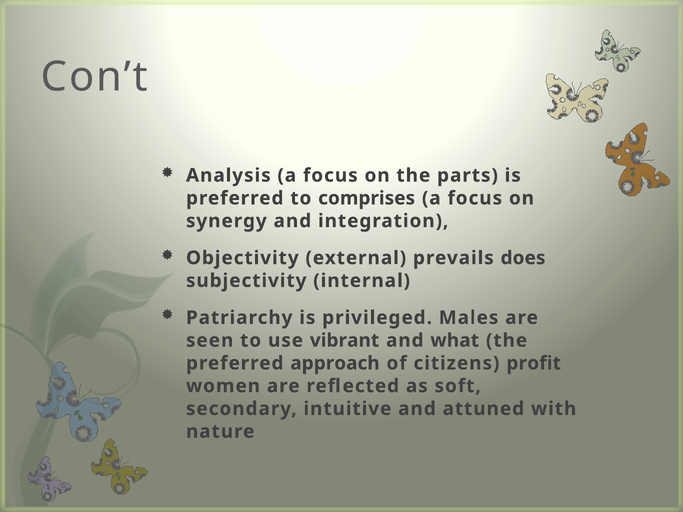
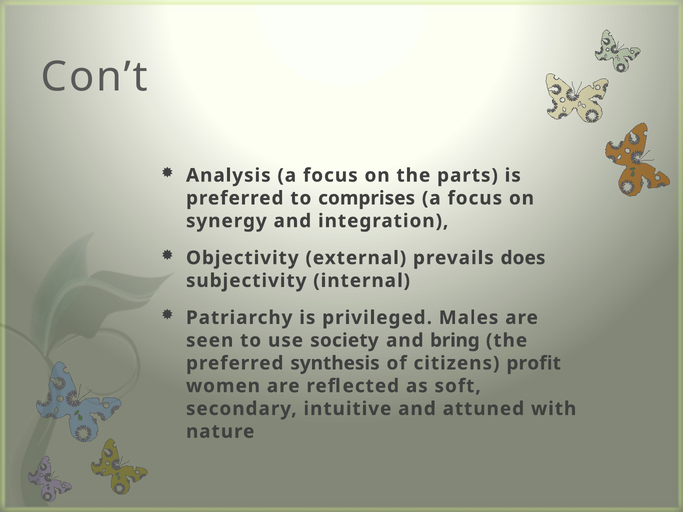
vibrant: vibrant -> society (344, 341)
what: what -> bring (455, 341)
approach: approach -> synthesis (335, 363)
